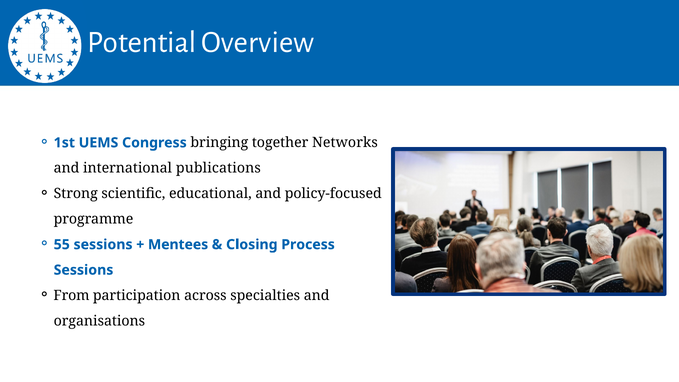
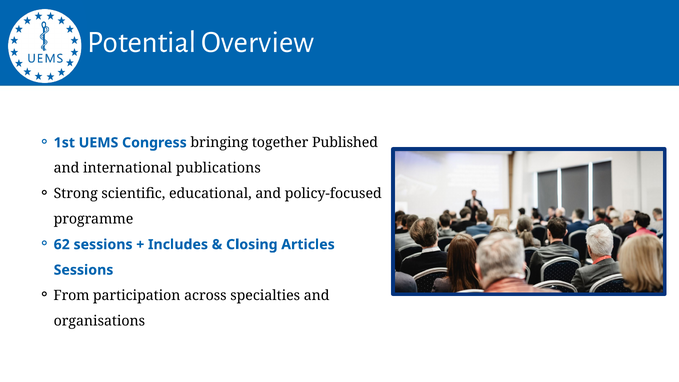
Networks: Networks -> Published (345, 143)
55: 55 -> 62 (62, 245)
Mentees: Mentees -> Includes (178, 245)
Process: Process -> Articles (308, 245)
